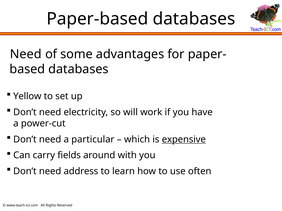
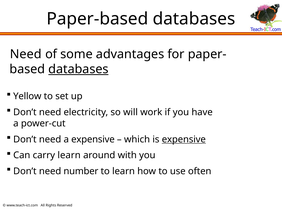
databases underline: none -> present (78, 69)
a particular: particular -> expensive (93, 140)
carry fields: fields -> learn (69, 156)
address: address -> number (81, 172)
